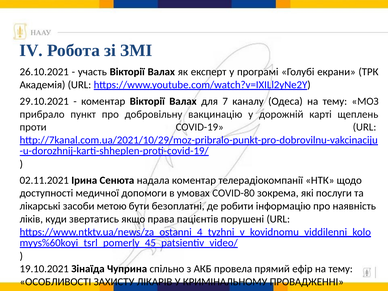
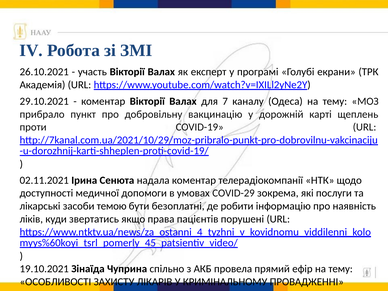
COVID-80: COVID-80 -> COVID-29 (234, 193)
метою: метою -> темою (112, 206)
